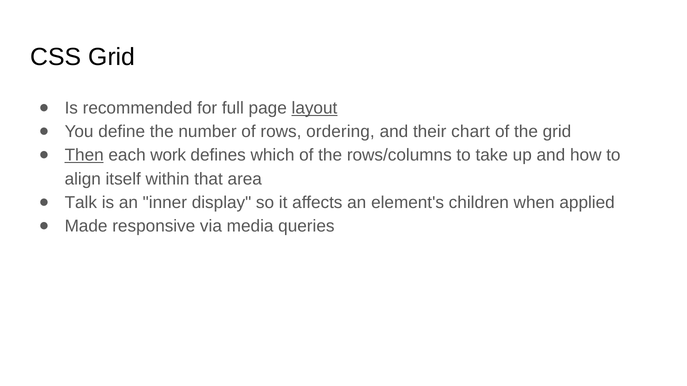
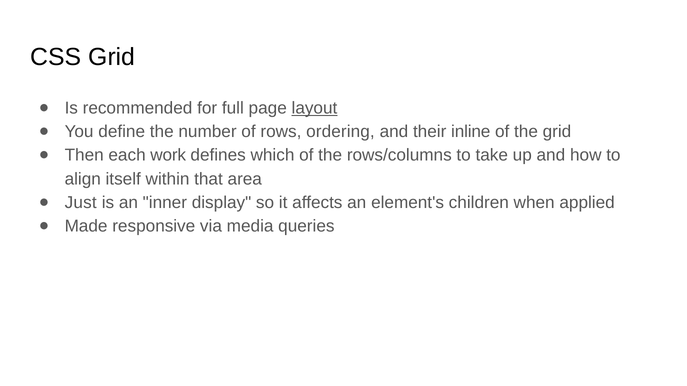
chart: chart -> inline (471, 132)
Then underline: present -> none (84, 155)
Talk: Talk -> Just (81, 203)
